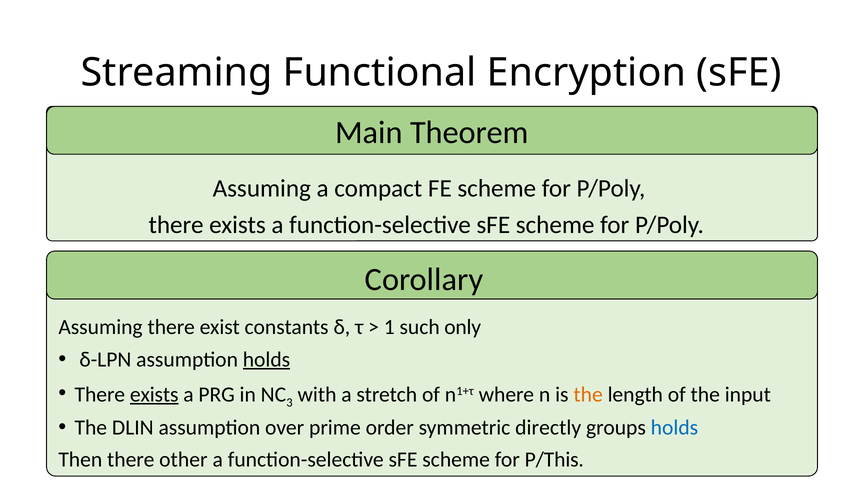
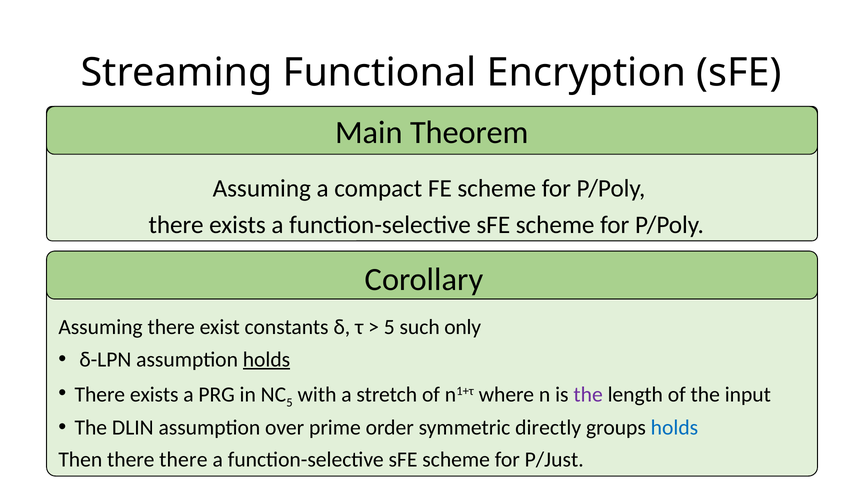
1: 1 -> 5 (389, 327)
exists underline: present -> none (154, 394)
3: 3 -> 5 (290, 402)
the colour: orange -> purple (588, 394)
there other: other -> there (183, 459)
P/This: P/This -> P/Just (554, 459)
